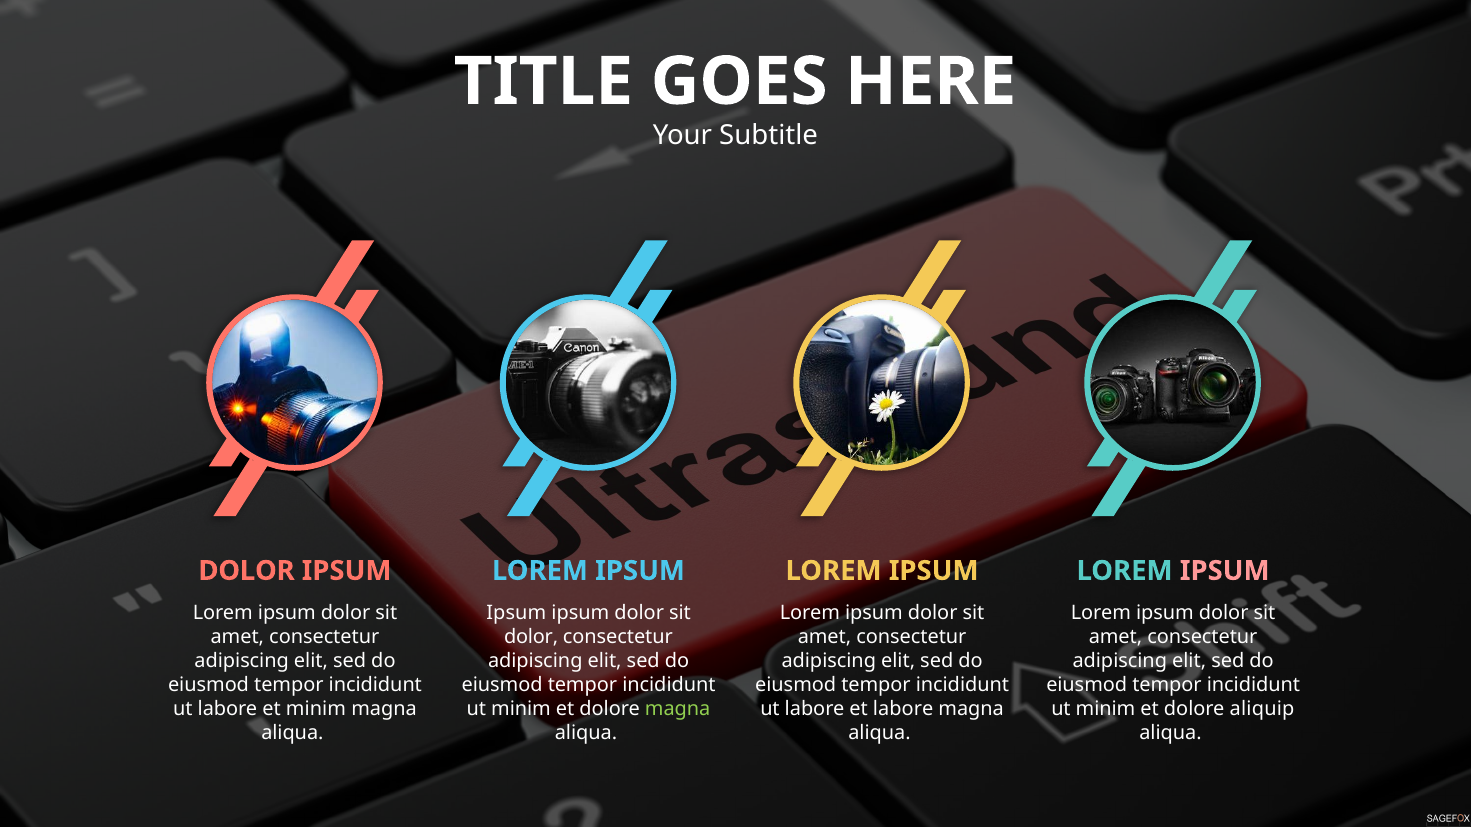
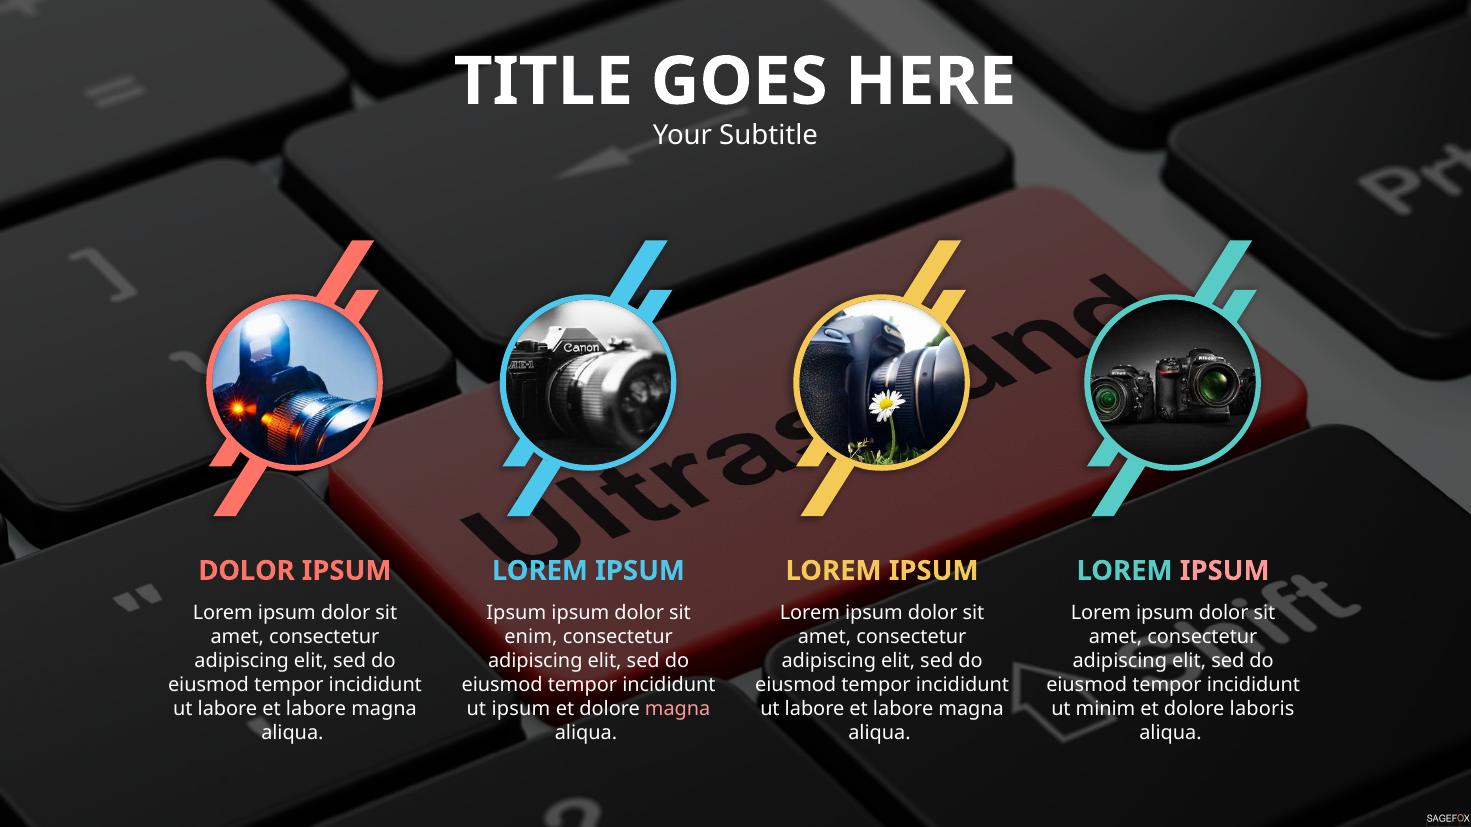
dolor: dolor -> enim (531, 638)
minim: minim -> labore (316, 709)
minim: minim -> ipsum (521, 709)
magna colour: light green -> pink (678, 709)
aliquip: aliquip -> laboris (1262, 709)
